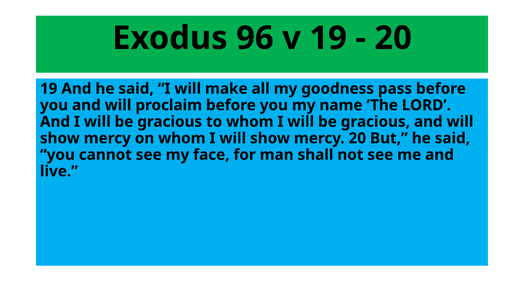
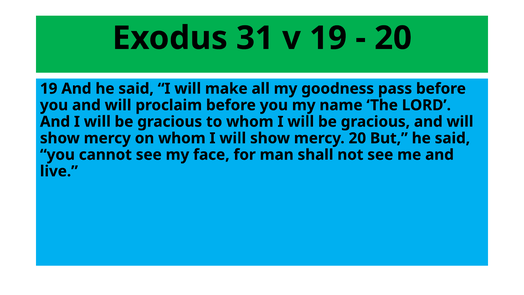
96: 96 -> 31 (255, 38)
